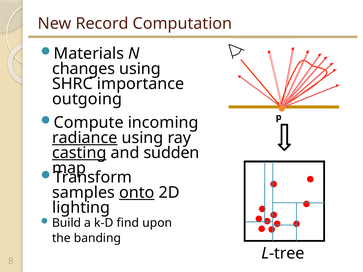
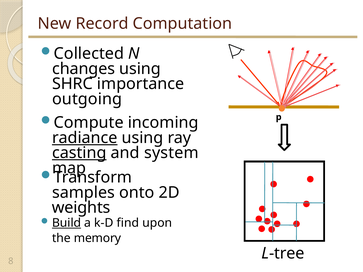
Materials: Materials -> Collected (89, 54)
sudden: sudden -> system (171, 153)
onto underline: present -> none (137, 193)
lighting: lighting -> weights (81, 208)
Build underline: none -> present (67, 223)
banding: banding -> memory (97, 238)
